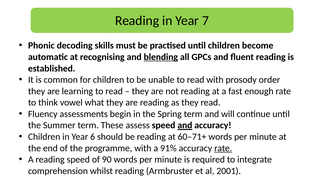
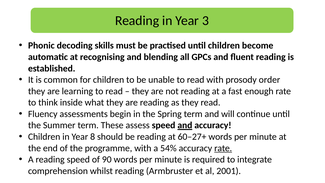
7: 7 -> 3 (205, 21)
blending underline: present -> none (161, 57)
vowel: vowel -> inside (71, 102)
6: 6 -> 8 (93, 137)
60–71+: 60–71+ -> 60–27+ (192, 137)
91%: 91% -> 54% (168, 148)
